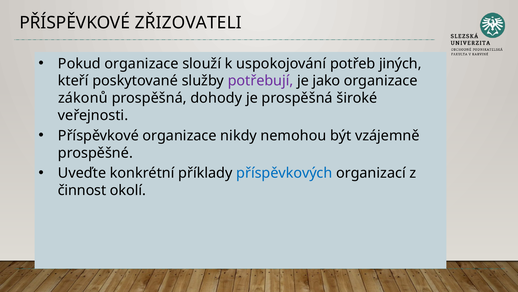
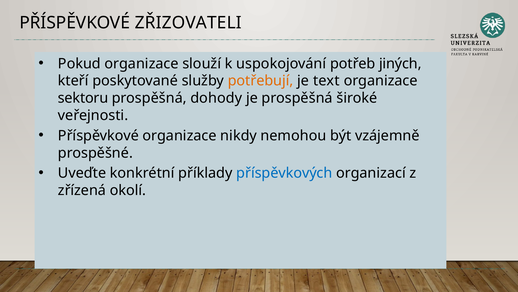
potřebují colour: purple -> orange (261, 81)
jako: jako -> text (326, 81)
zákonů: zákonů -> sektoru (83, 98)
činnost: činnost -> zřízená (82, 190)
